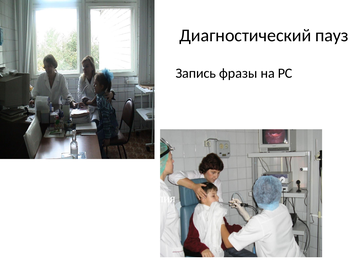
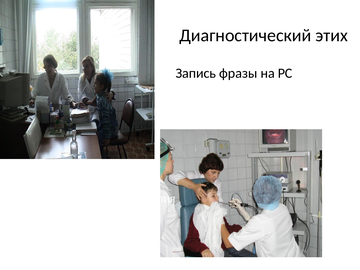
пауз: пауз -> этих (332, 35)
